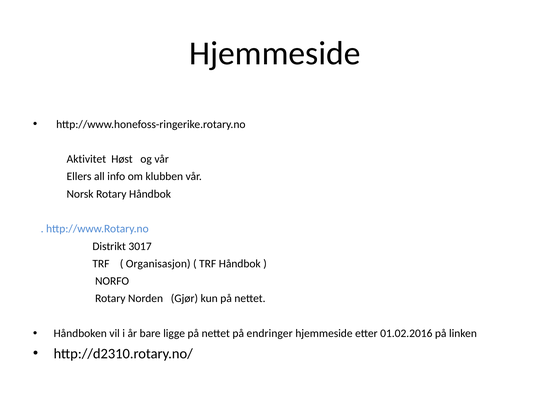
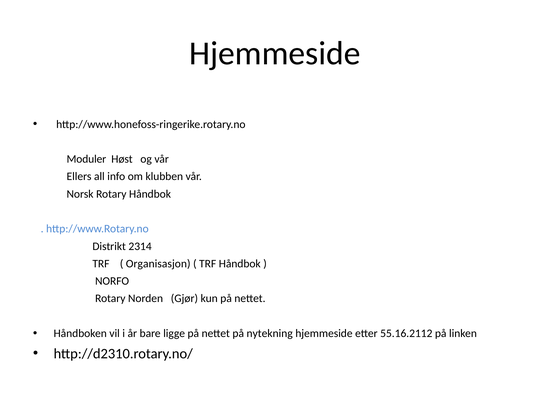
Aktivitet: Aktivitet -> Moduler (86, 159)
3017: 3017 -> 2314 (140, 246)
endringer: endringer -> nytekning (270, 333)
01.02.2016: 01.02.2016 -> 55.16.2112 (406, 333)
